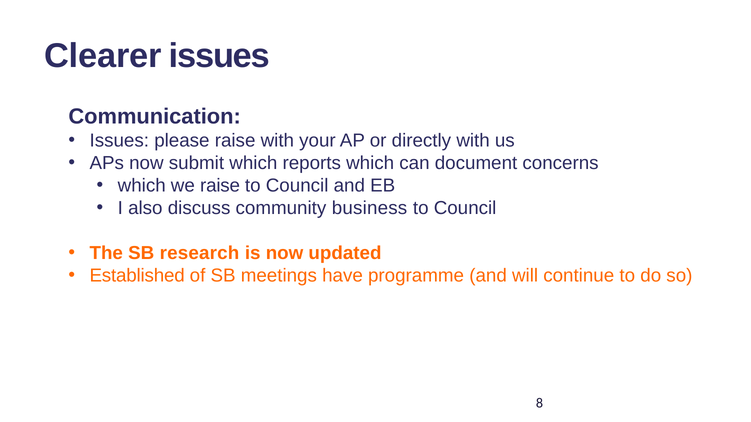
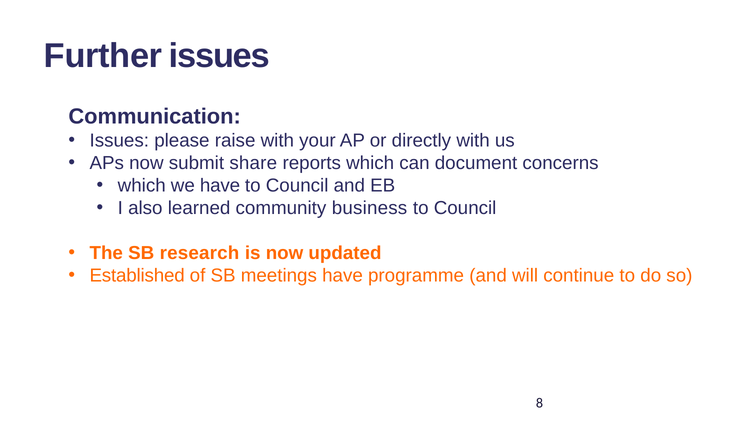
Clearer: Clearer -> Further (103, 56)
submit which: which -> share (253, 163)
we raise: raise -> have (220, 186)
discuss: discuss -> learned (199, 208)
